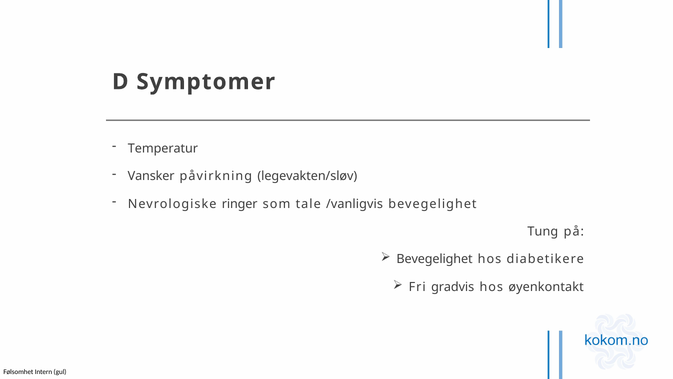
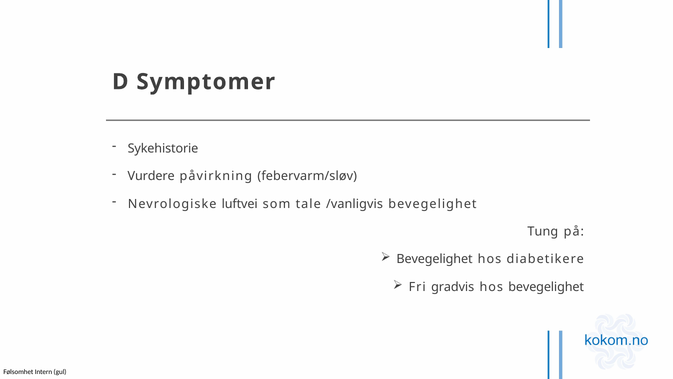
Temperatur: Temperatur -> Sykehistorie (163, 148)
Vansker: Vansker -> Vurdere (151, 176)
legevakten/sløv: legevakten/sløv -> febervarm/sløv (307, 176)
ringer: ringer -> luftvei (240, 204)
hos øyenkontakt: øyenkontakt -> bevegelighet (546, 287)
